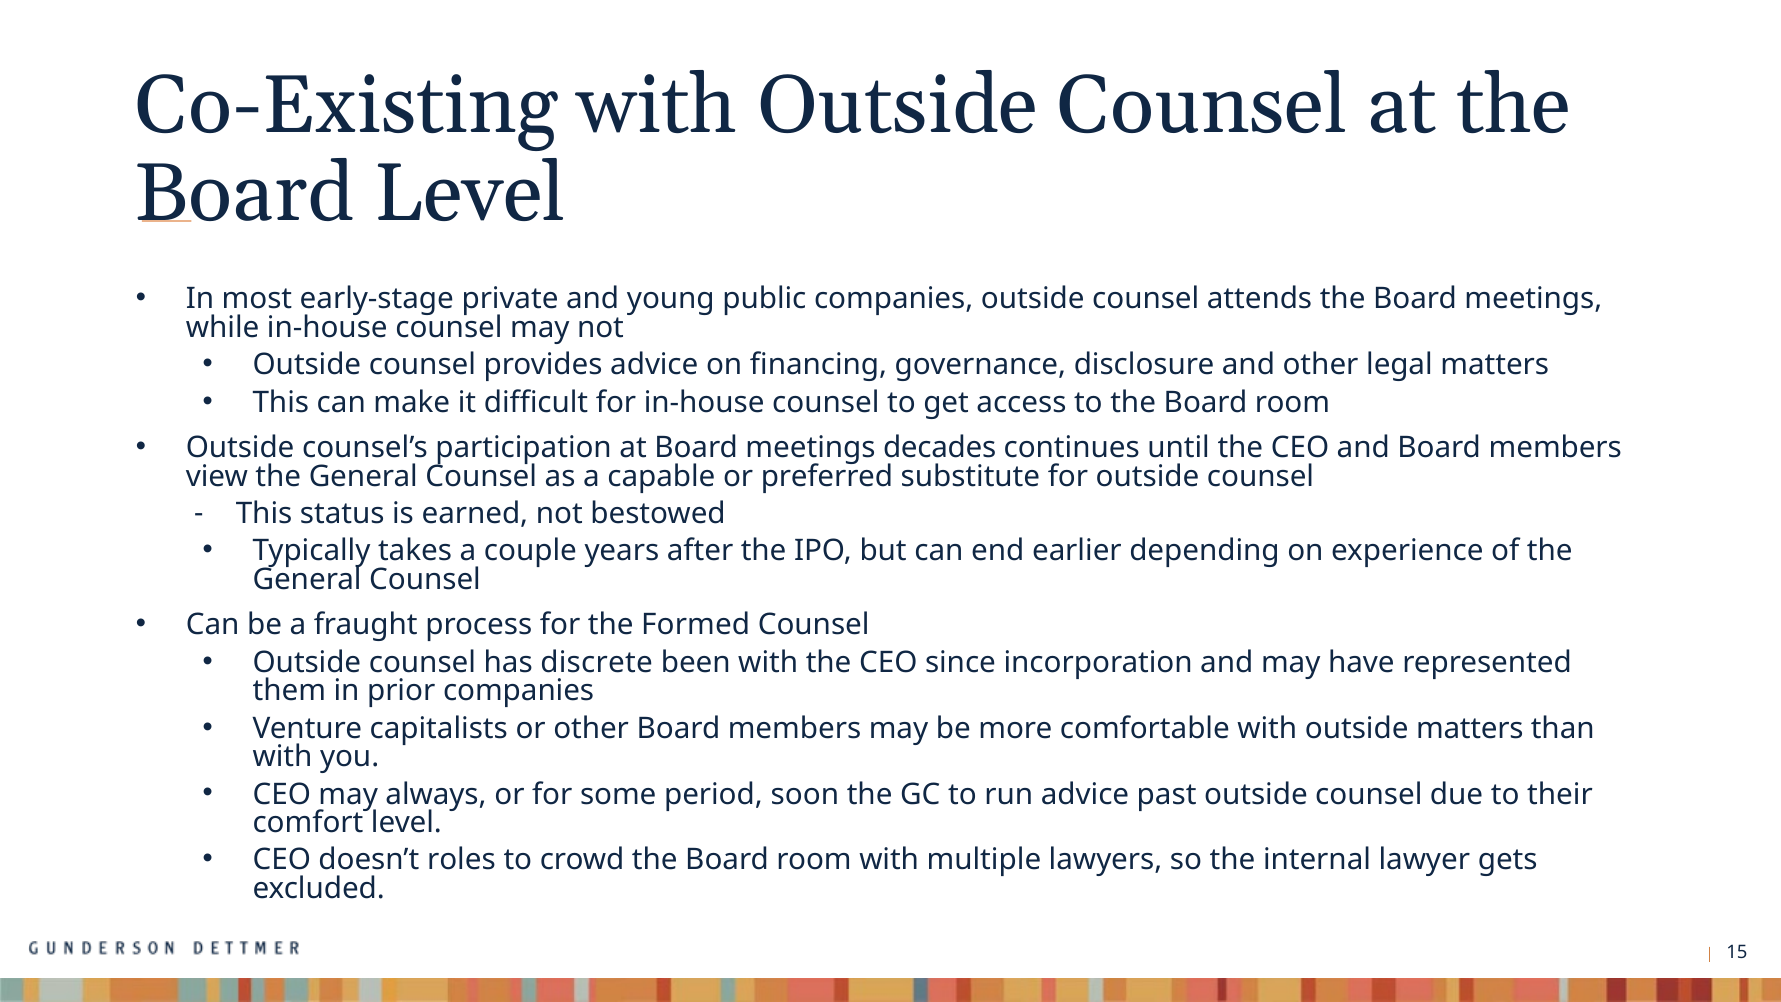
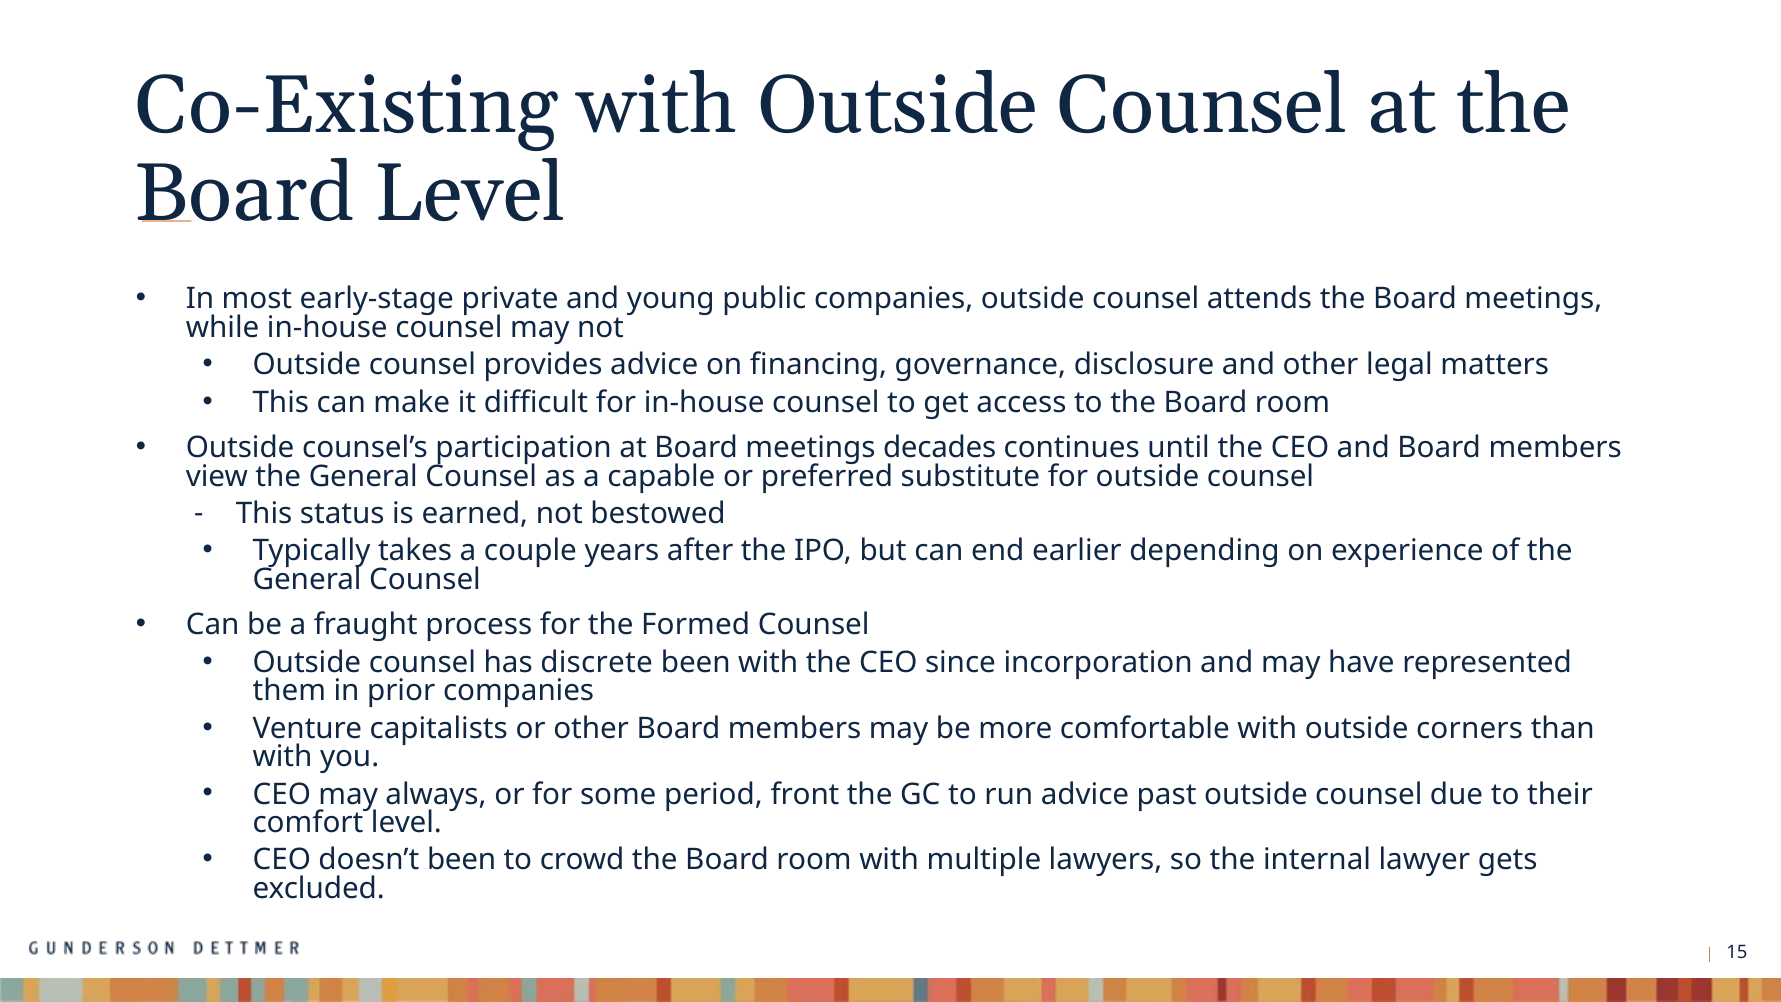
outside matters: matters -> corners (1470, 728)
soon: soon -> front (805, 794)
doesn’t roles: roles -> been (462, 860)
